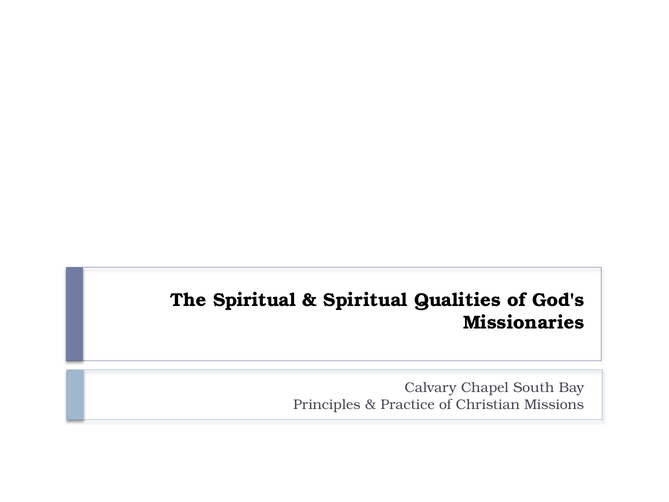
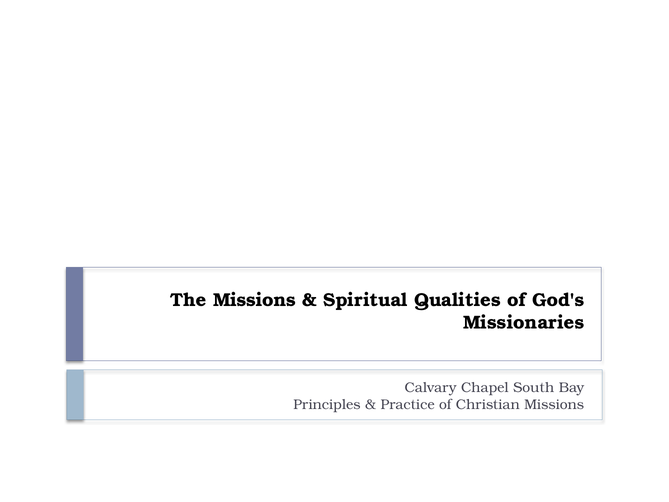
The Spiritual: Spiritual -> Missions (254, 300)
